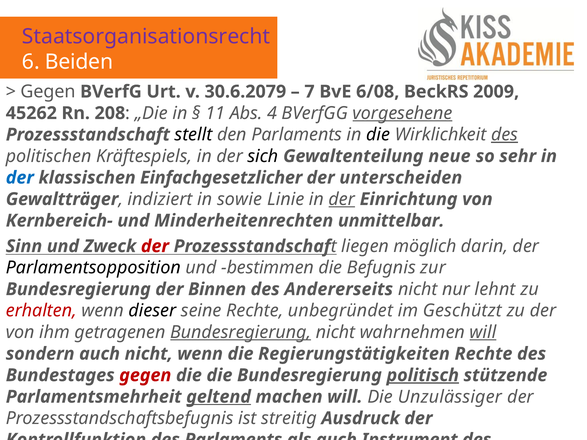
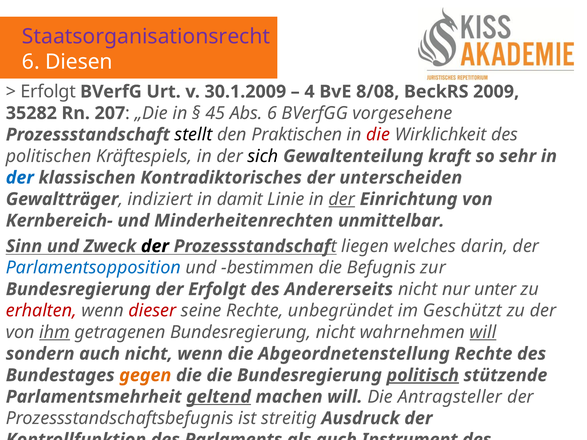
Beiden: Beiden -> Diesen (79, 62)
Gegen: Gegen -> Erfolgt (48, 92)
30.6.2079: 30.6.2079 -> 30.1.2009 (245, 92)
7: 7 -> 4 (310, 92)
6/08: 6/08 -> 8/08 (378, 92)
45262: 45262 -> 35282 (31, 113)
208: 208 -> 207 (110, 113)
11: 11 -> 45 (215, 113)
Abs 4: 4 -> 6 (272, 113)
vorgesehene underline: present -> none (403, 113)
den Parlaments: Parlaments -> Praktischen (297, 135)
die colour: black -> red (378, 135)
des underline: present -> none (505, 135)
neue: neue -> kraft (450, 156)
Einfachgesetzlicher: Einfachgesetzlicher -> Kontradiktorisches (221, 178)
sowie: sowie -> damit (240, 199)
der colour: red -> black (155, 246)
möglich: möglich -> welches (425, 246)
Parlamentsopposition colour: black -> blue (93, 268)
der Binnen: Binnen -> Erfolgt (217, 289)
lehnt: lehnt -> unter (495, 289)
dieser colour: black -> red (152, 311)
ihm underline: none -> present (55, 332)
Bundesregierung underline: present -> none (241, 332)
Regierungstätigkeiten: Regierungstätigkeiten -> Abgeordnetenstellung (354, 354)
gegen colour: red -> orange (145, 375)
Unzulässiger: Unzulässiger -> Antragsteller (450, 397)
